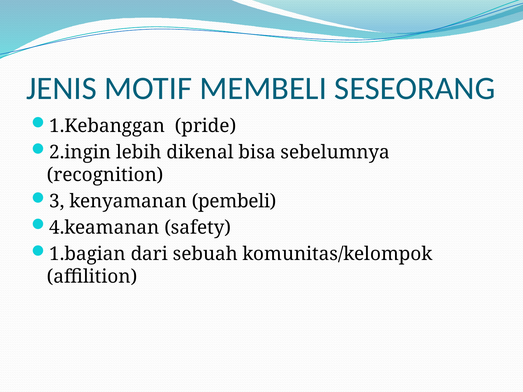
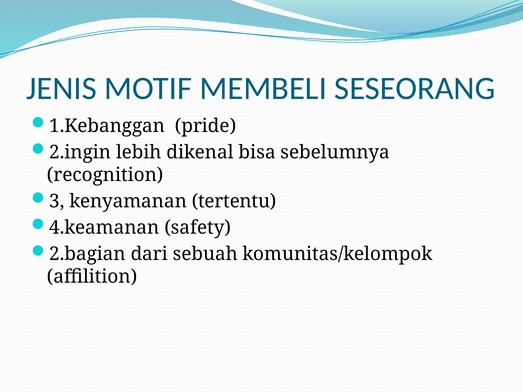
pembeli: pembeli -> tertentu (234, 201)
1.bagian: 1.bagian -> 2.bagian (88, 254)
